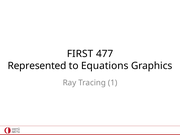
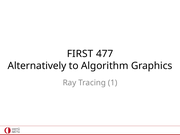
Represented: Represented -> Alternatively (37, 66)
Equations: Equations -> Algorithm (105, 66)
